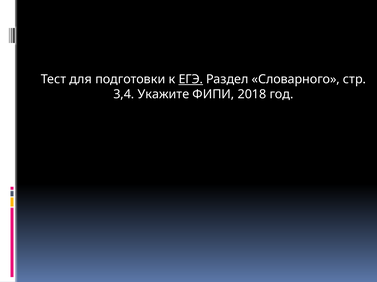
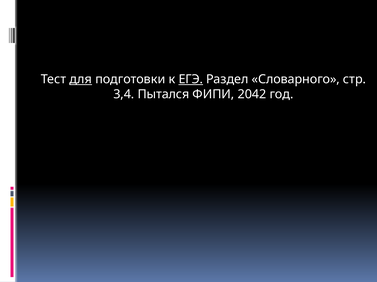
для underline: none -> present (81, 79)
Укажите: Укажите -> Пытался (163, 95)
2018: 2018 -> 2042 (252, 95)
